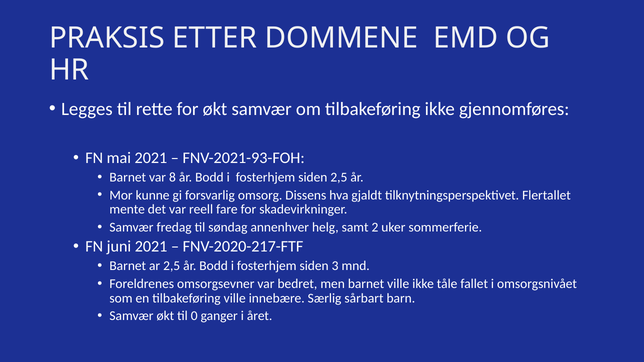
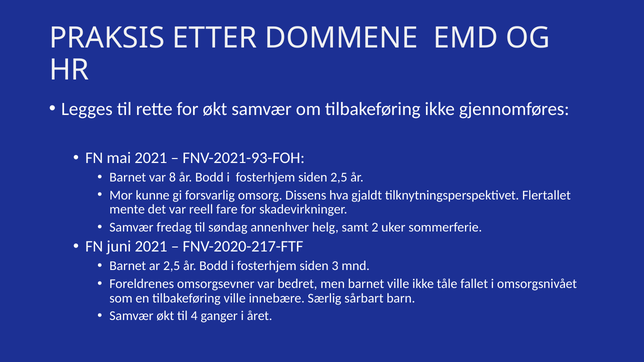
0: 0 -> 4 (194, 316)
